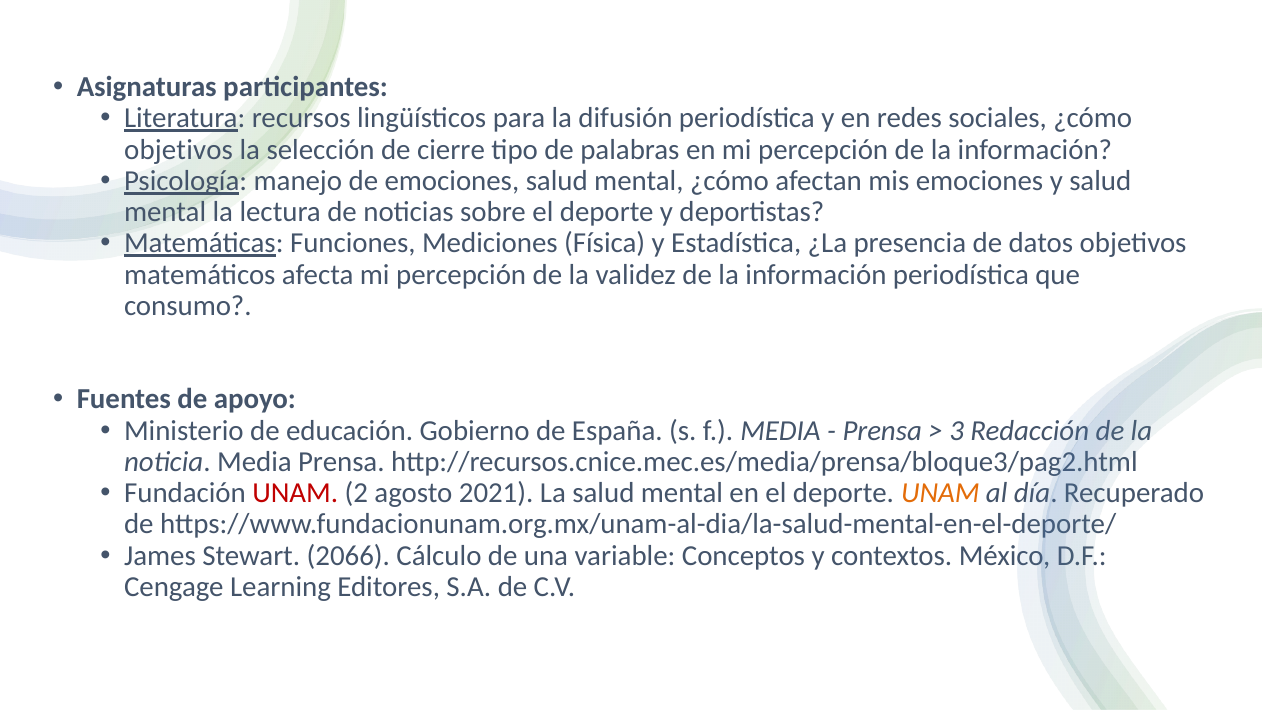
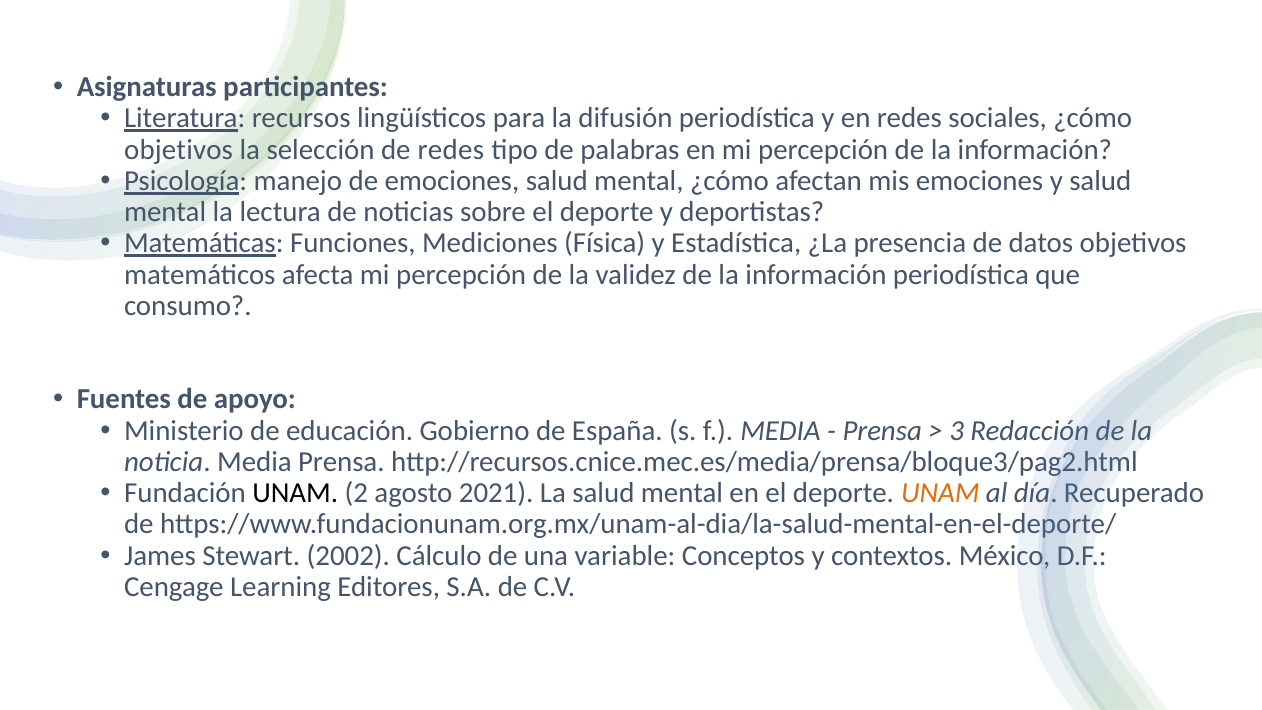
de cierre: cierre -> redes (451, 150)
UNAM colour: red -> black (295, 493)
2066: 2066 -> 2002 (348, 555)
